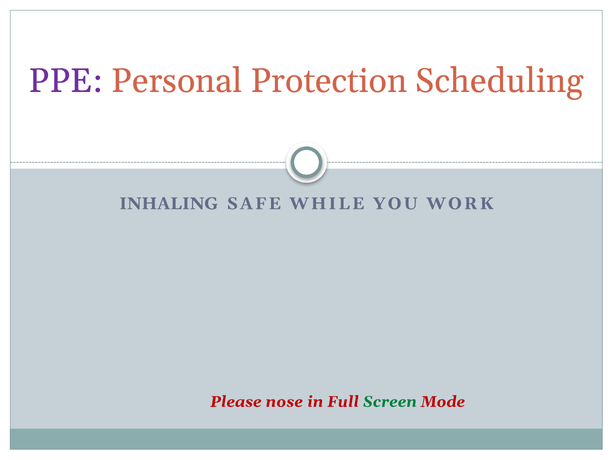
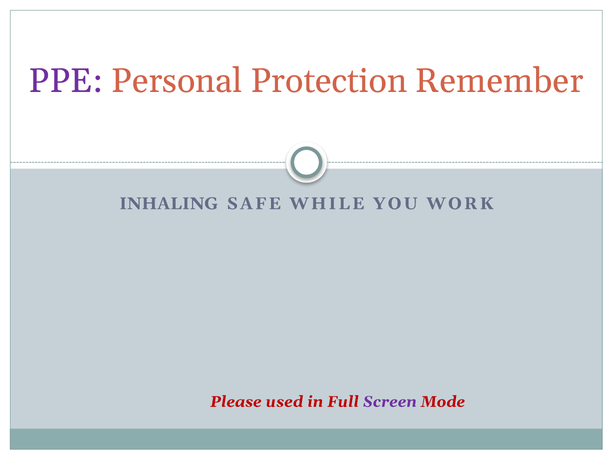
Scheduling: Scheduling -> Remember (499, 81)
nose: nose -> used (284, 402)
Screen colour: green -> purple (390, 402)
